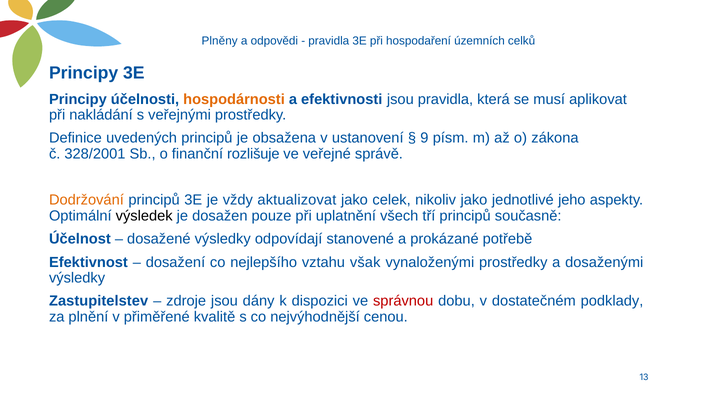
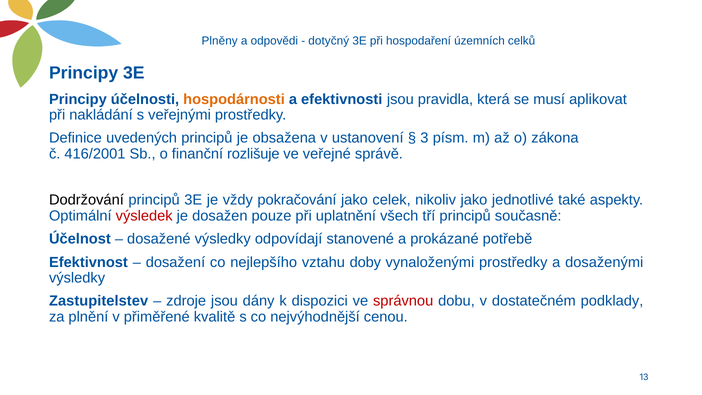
pravidla: pravidla -> dotyčný (329, 41)
9: 9 -> 3 (424, 138)
328/2001: 328/2001 -> 416/2001 (95, 154)
Dodržování colour: orange -> black (86, 200)
aktualizovat: aktualizovat -> pokračování (297, 200)
jeho: jeho -> také (572, 200)
výsledek colour: black -> red (144, 216)
však: však -> doby (365, 262)
